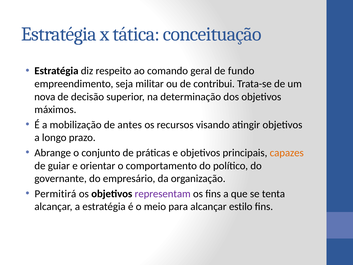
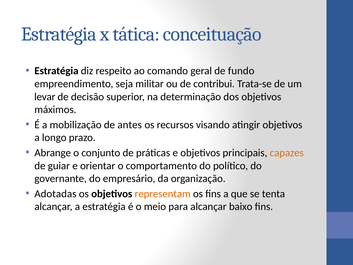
nova: nova -> levar (45, 97)
Permitirá: Permitirá -> Adotadas (55, 194)
representam colour: purple -> orange (163, 194)
estilo: estilo -> baixo (241, 206)
